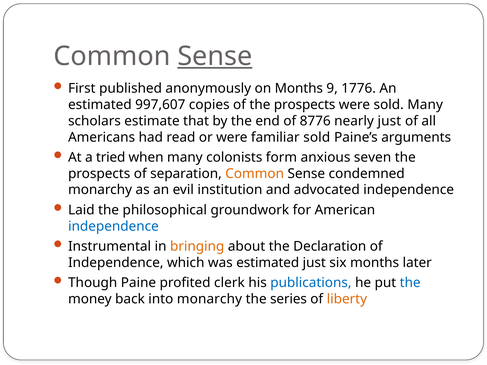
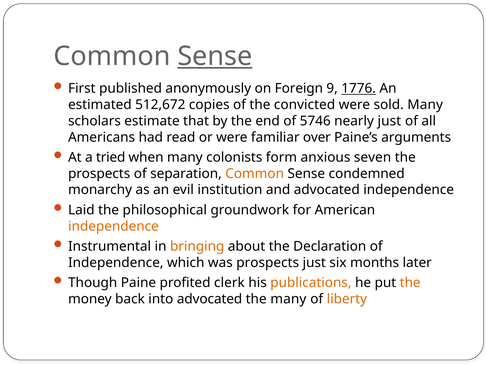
on Months: Months -> Foreign (299, 89)
1776 underline: none -> present (359, 89)
997,607: 997,607 -> 512,672 (160, 105)
of the prospects: prospects -> convicted (305, 105)
8776: 8776 -> 5746 (315, 121)
familiar sold: sold -> over (317, 137)
independence colour: blue -> orange (113, 226)
was estimated: estimated -> prospects (268, 263)
publications colour: blue -> orange (311, 283)
the colour: blue -> orange (410, 283)
into monarchy: monarchy -> advocated (210, 299)
the series: series -> many (288, 299)
